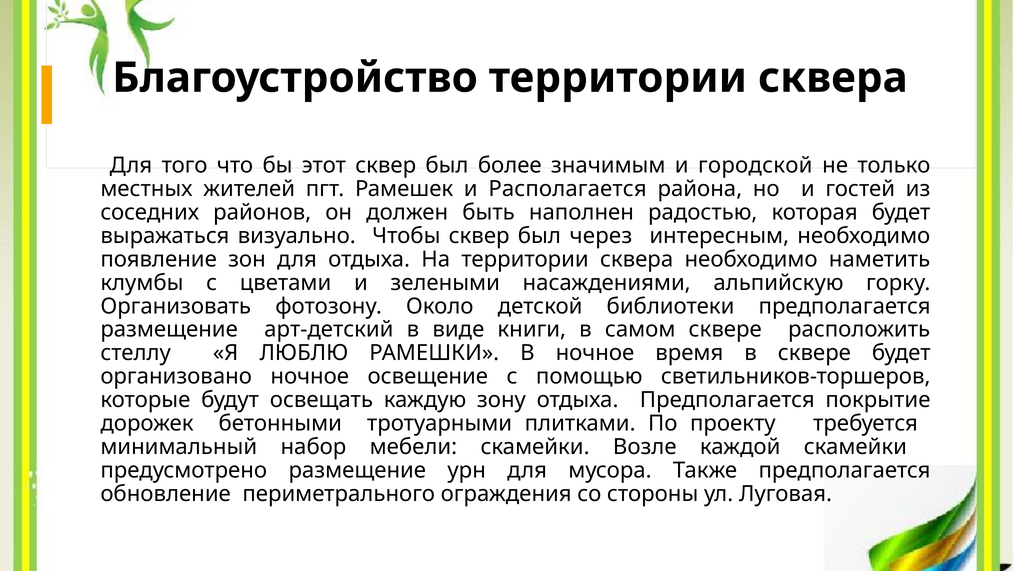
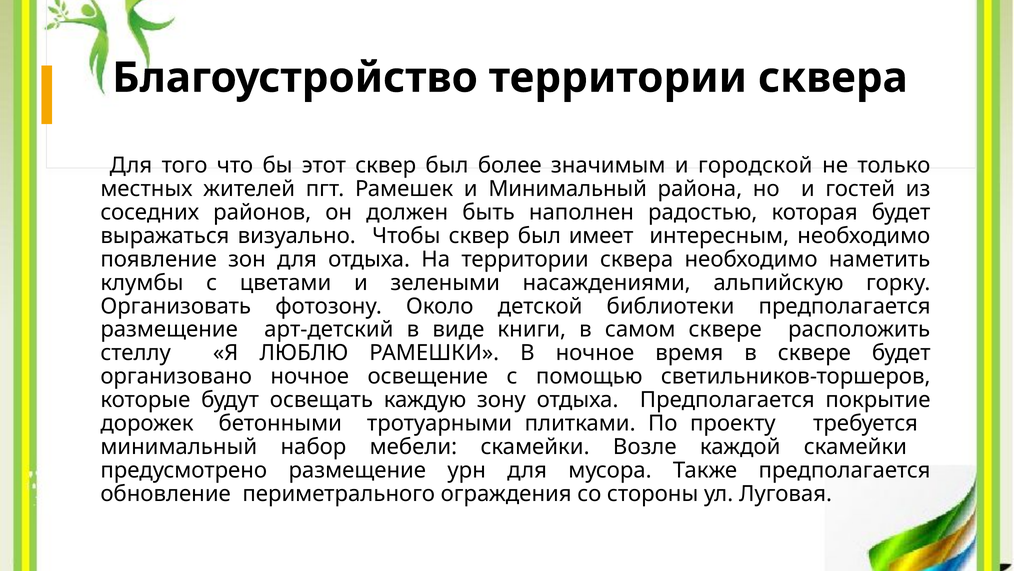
и Располагается: Располагается -> Минимальный (568, 189)
через: через -> имеет (601, 236)
